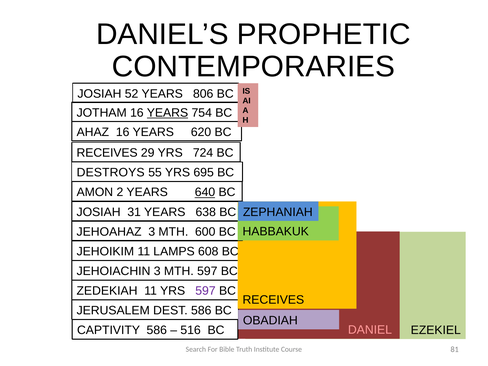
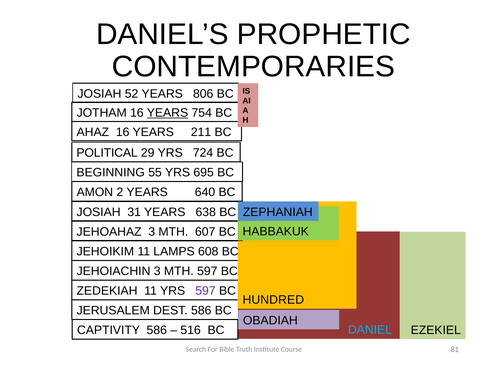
620: 620 -> 211 (201, 132)
RECEIVES: RECEIVES -> POLITICAL (107, 153)
DESTROYS: DESTROYS -> BEGINNING (111, 173)
640 underline: present -> none (205, 192)
600: 600 -> 607 (205, 232)
RECEIVES: RECEIVES -> HUNDRED (273, 300)
DANIEL colour: pink -> light blue (370, 330)
